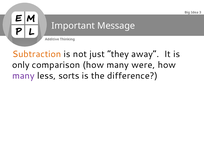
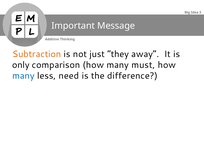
were: were -> must (143, 65)
many colour: purple -> blue (23, 76)
sorts: sorts -> need (69, 76)
